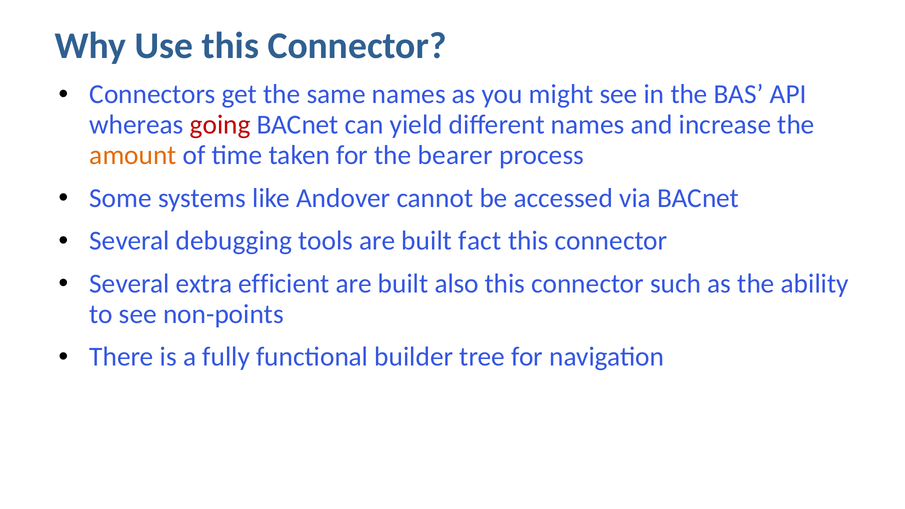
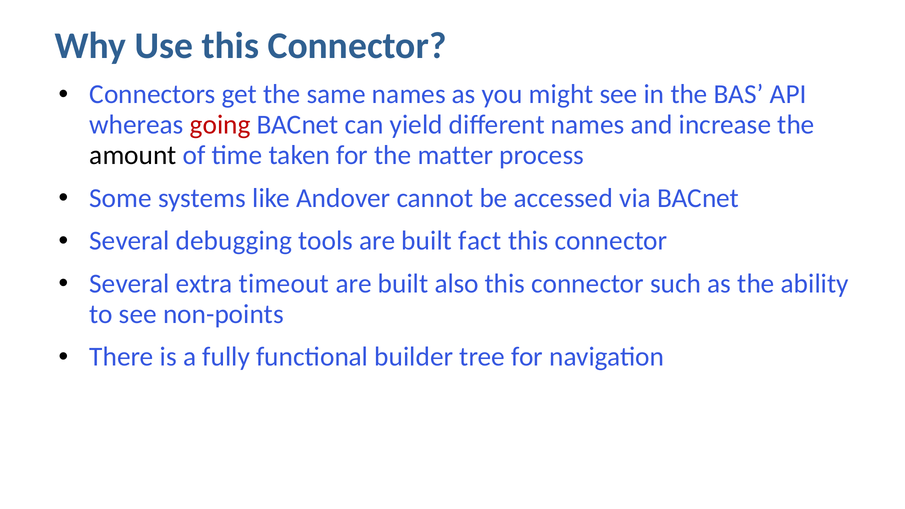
amount colour: orange -> black (133, 155)
bearer: bearer -> matter (455, 155)
efficient: efficient -> timeout (284, 284)
